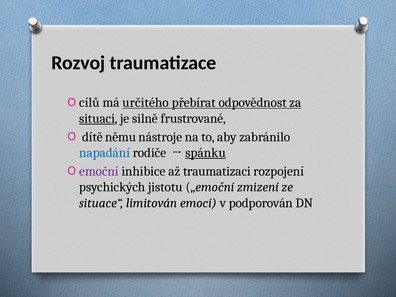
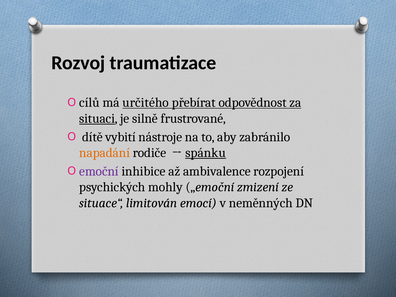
němu: němu -> vybití (121, 137)
napadání colour: blue -> orange (105, 153)
traumatizaci: traumatizaci -> ambivalence (217, 171)
jistotu: jistotu -> mohly (165, 187)
podporován: podporován -> neměnných (261, 203)
